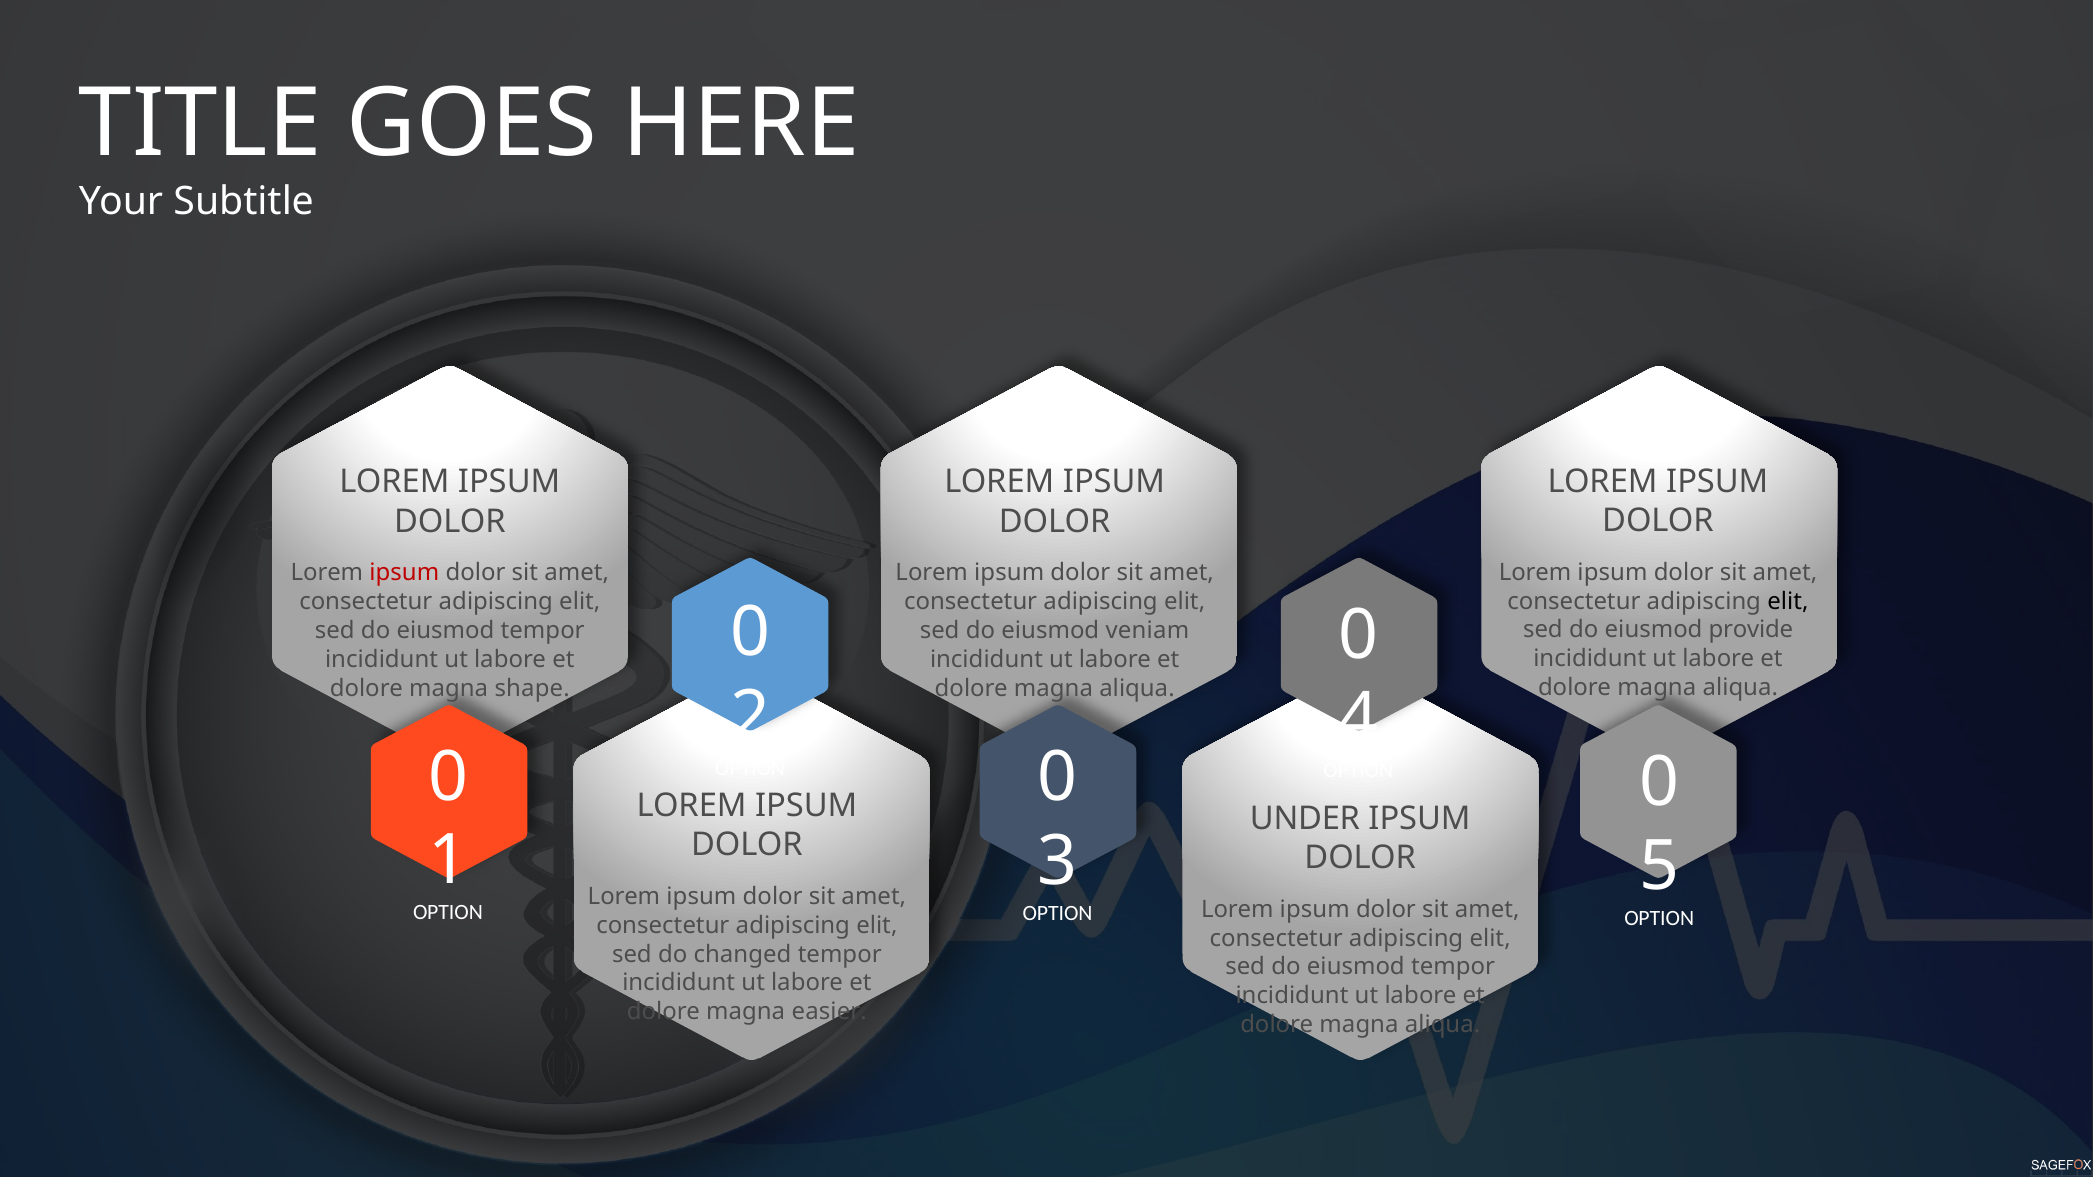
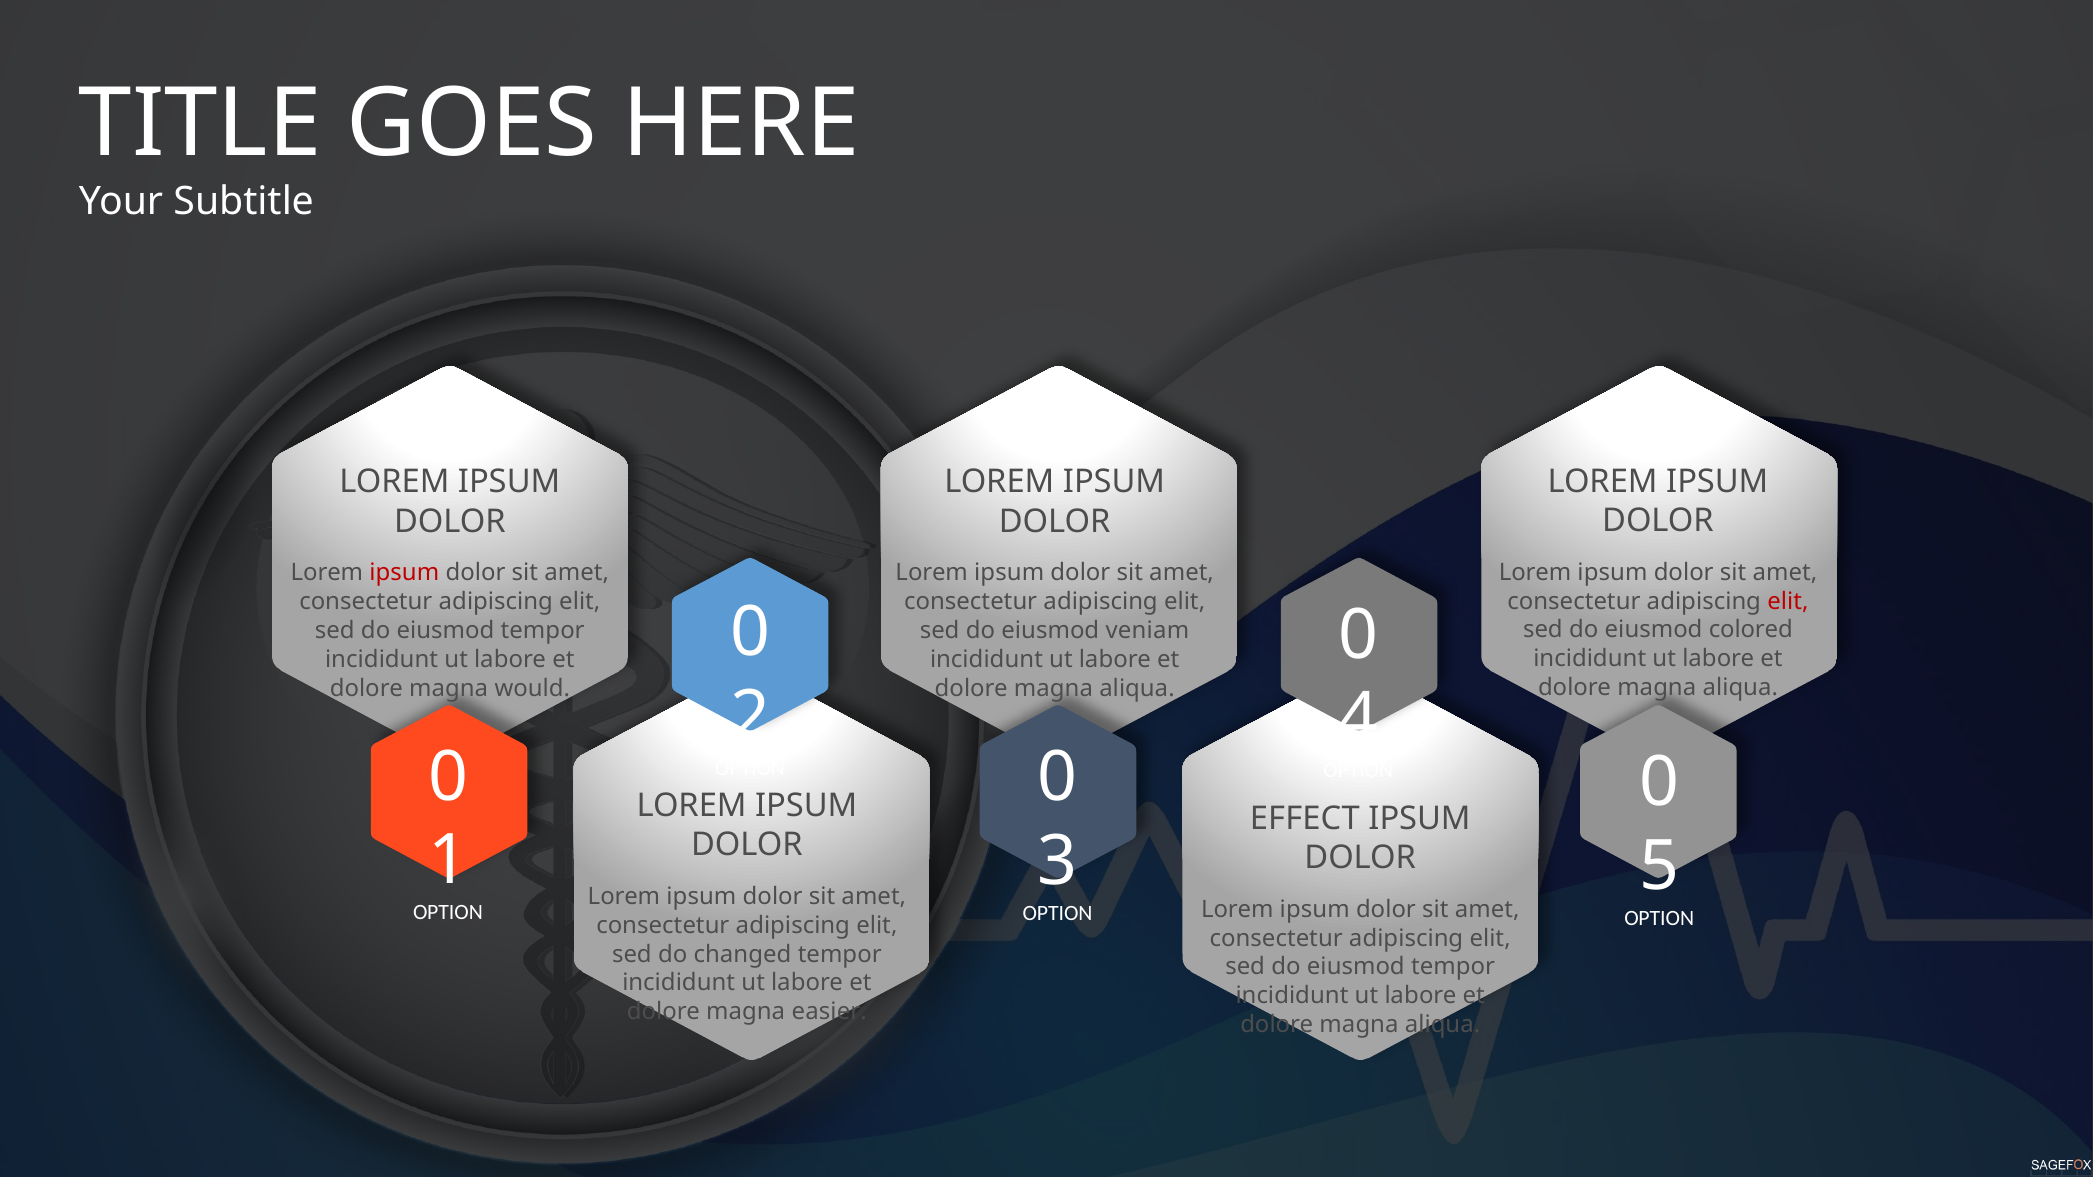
elit colour: black -> red (1788, 601)
provide: provide -> colored (1751, 630)
shape: shape -> would (532, 688)
UNDER: UNDER -> EFFECT (1305, 819)
